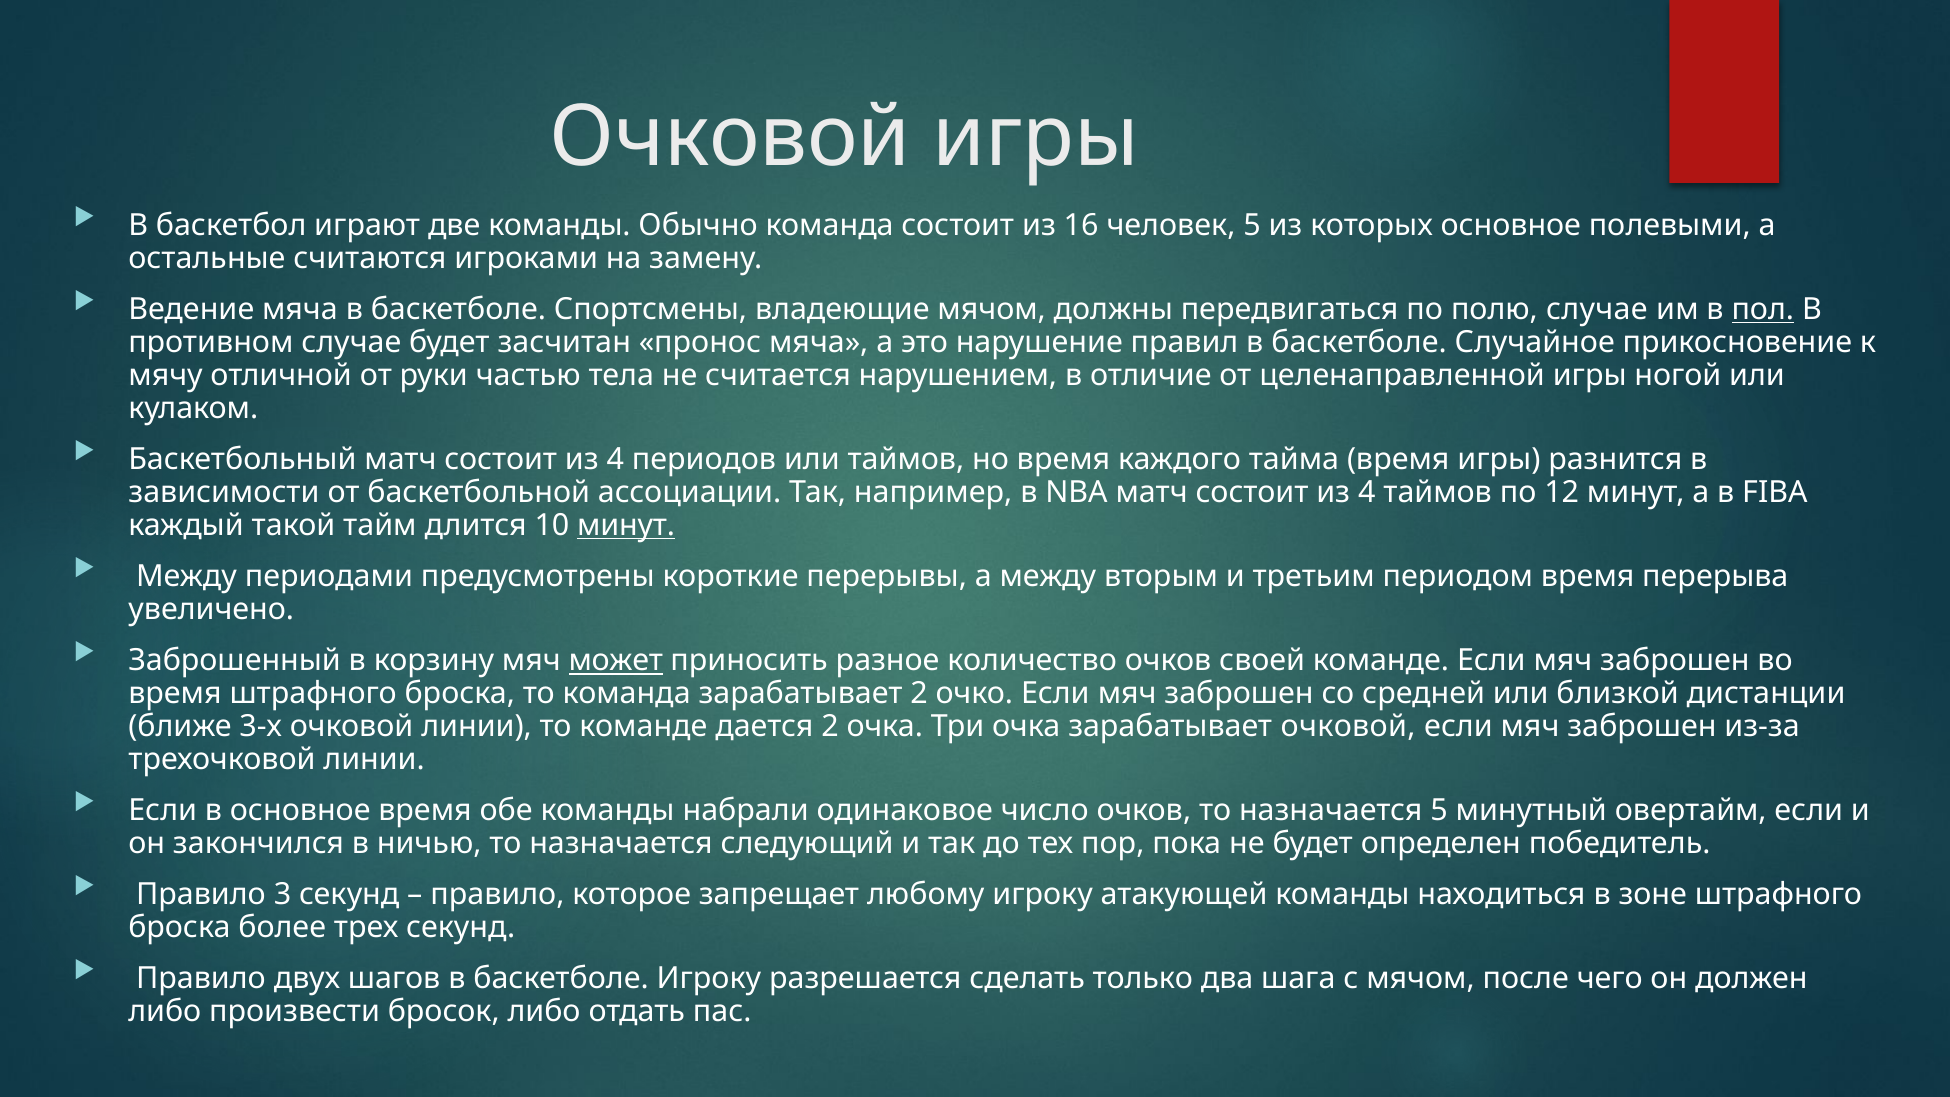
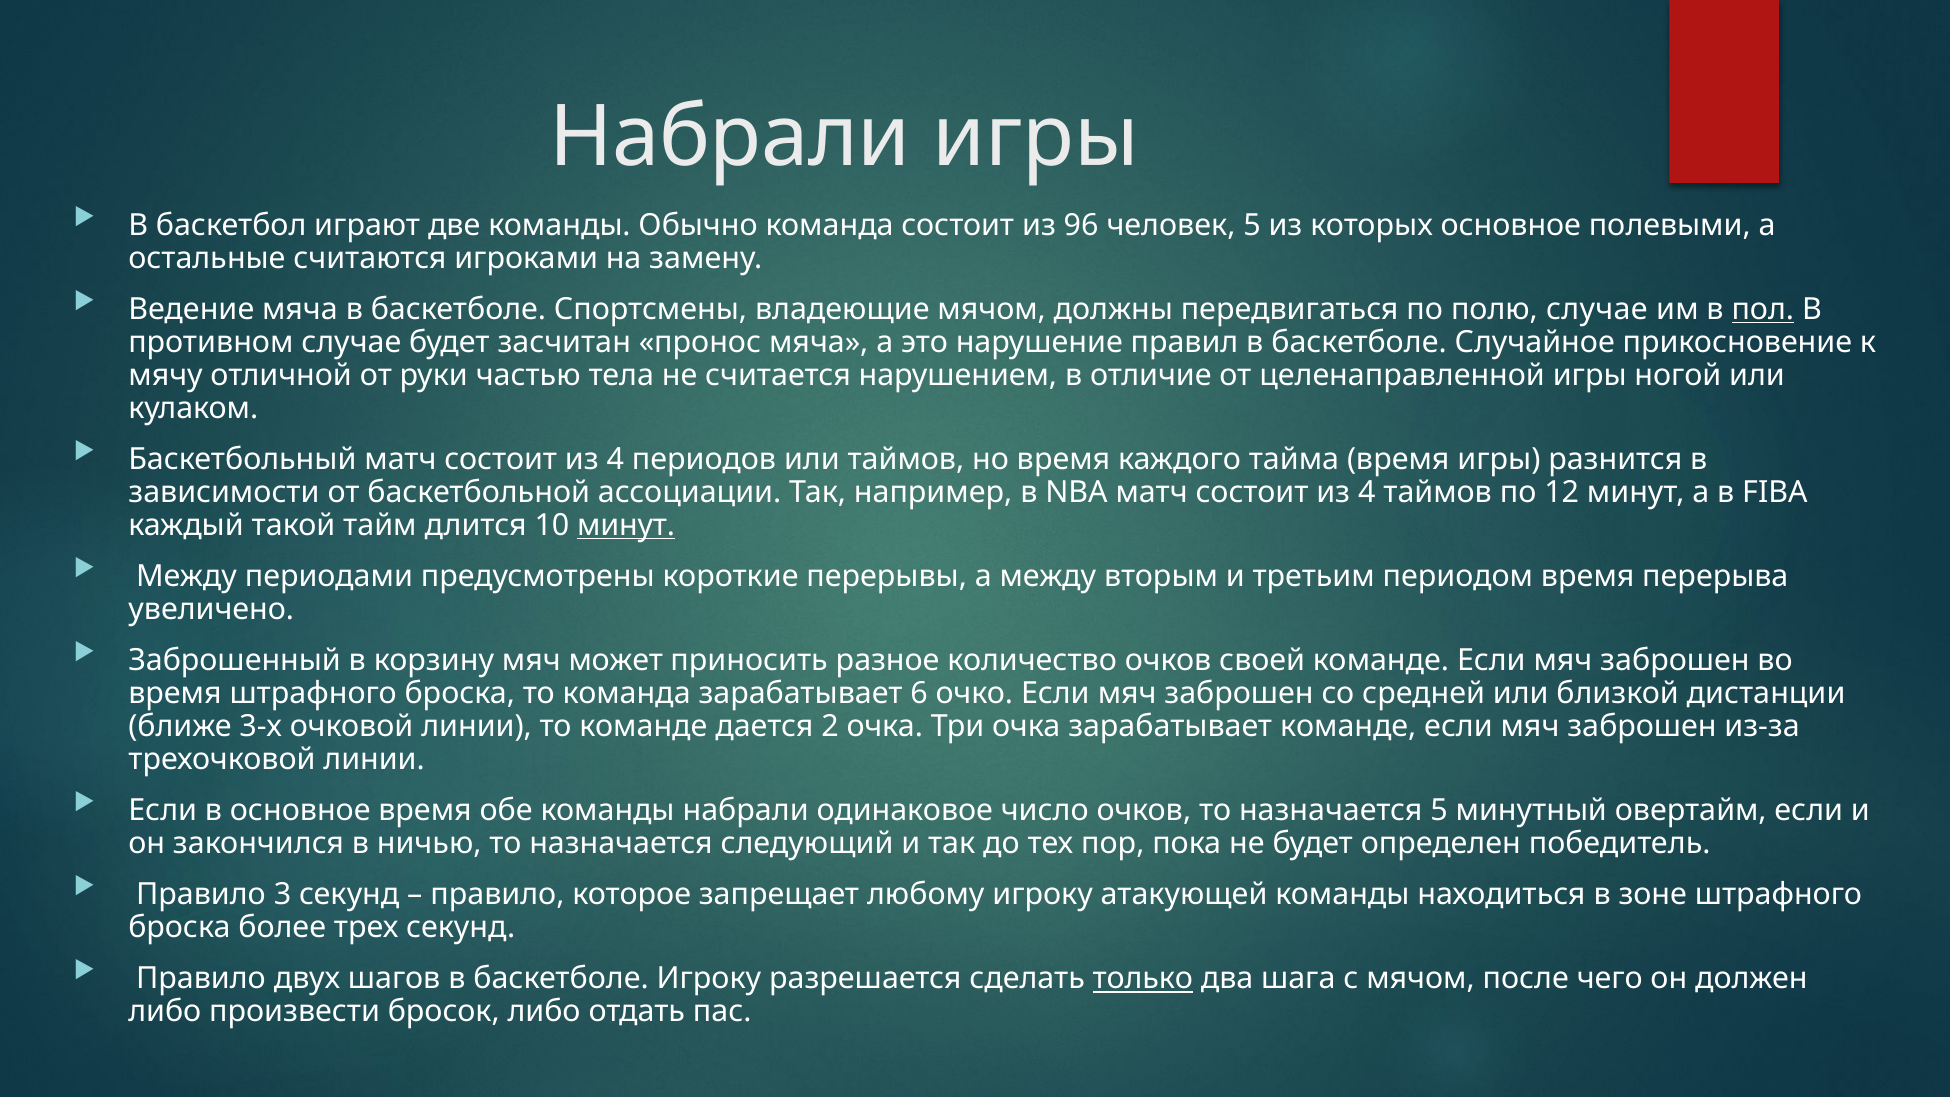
Очковой: Очковой -> Набрали (730, 137)
16: 16 -> 96 (1081, 225)
может underline: present -> none (616, 661)
зарабатывает 2: 2 -> 6 (919, 693)
зарабатывает очковой: очковой -> команде (1348, 726)
только underline: none -> present (1143, 979)
